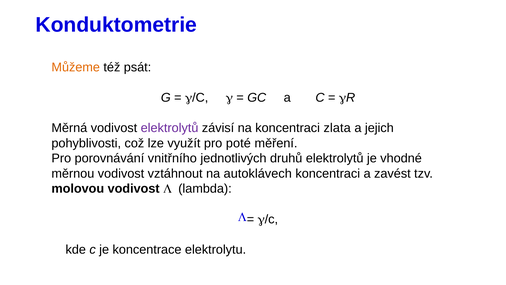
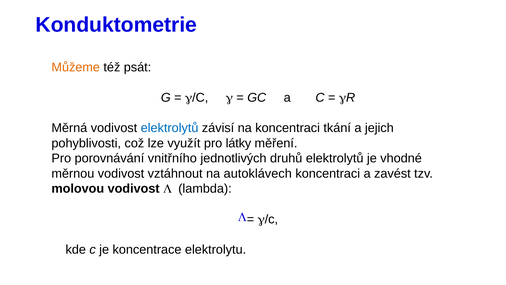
elektrolytů colour: purple -> blue (170, 128)
zlata: zlata -> tkání (337, 128)
poté: poté -> látky (238, 143)
